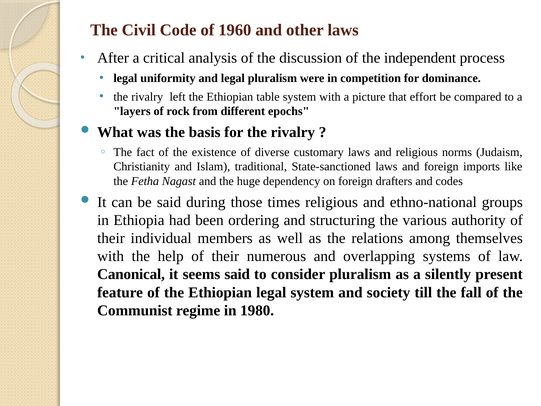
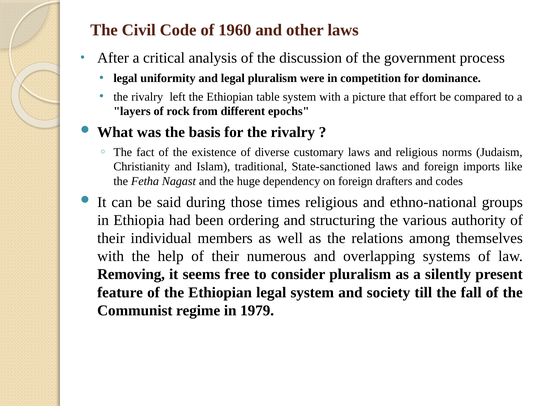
independent: independent -> government (420, 58)
Canonical: Canonical -> Removing (131, 274)
seems said: said -> free (237, 274)
1980: 1980 -> 1979 (257, 310)
